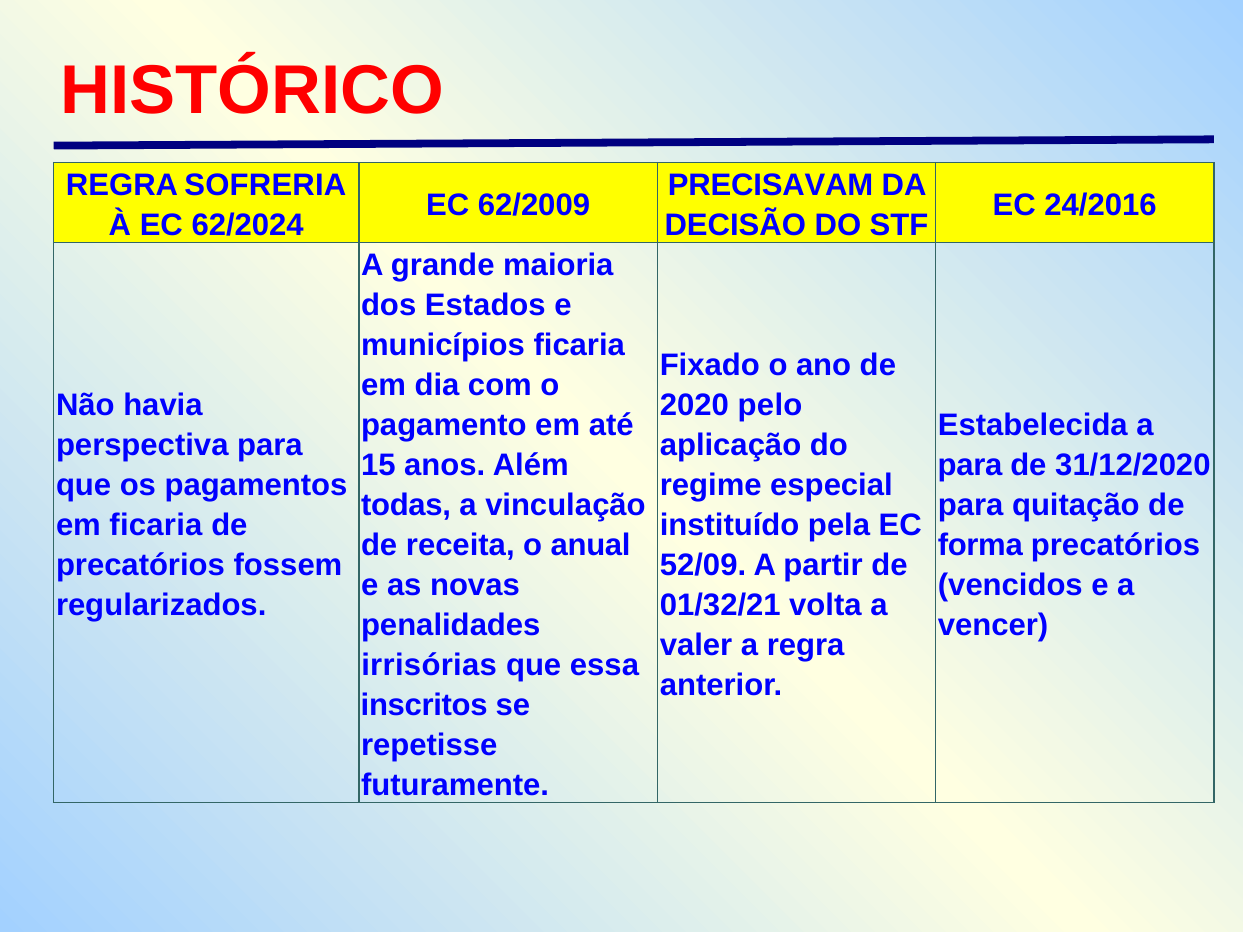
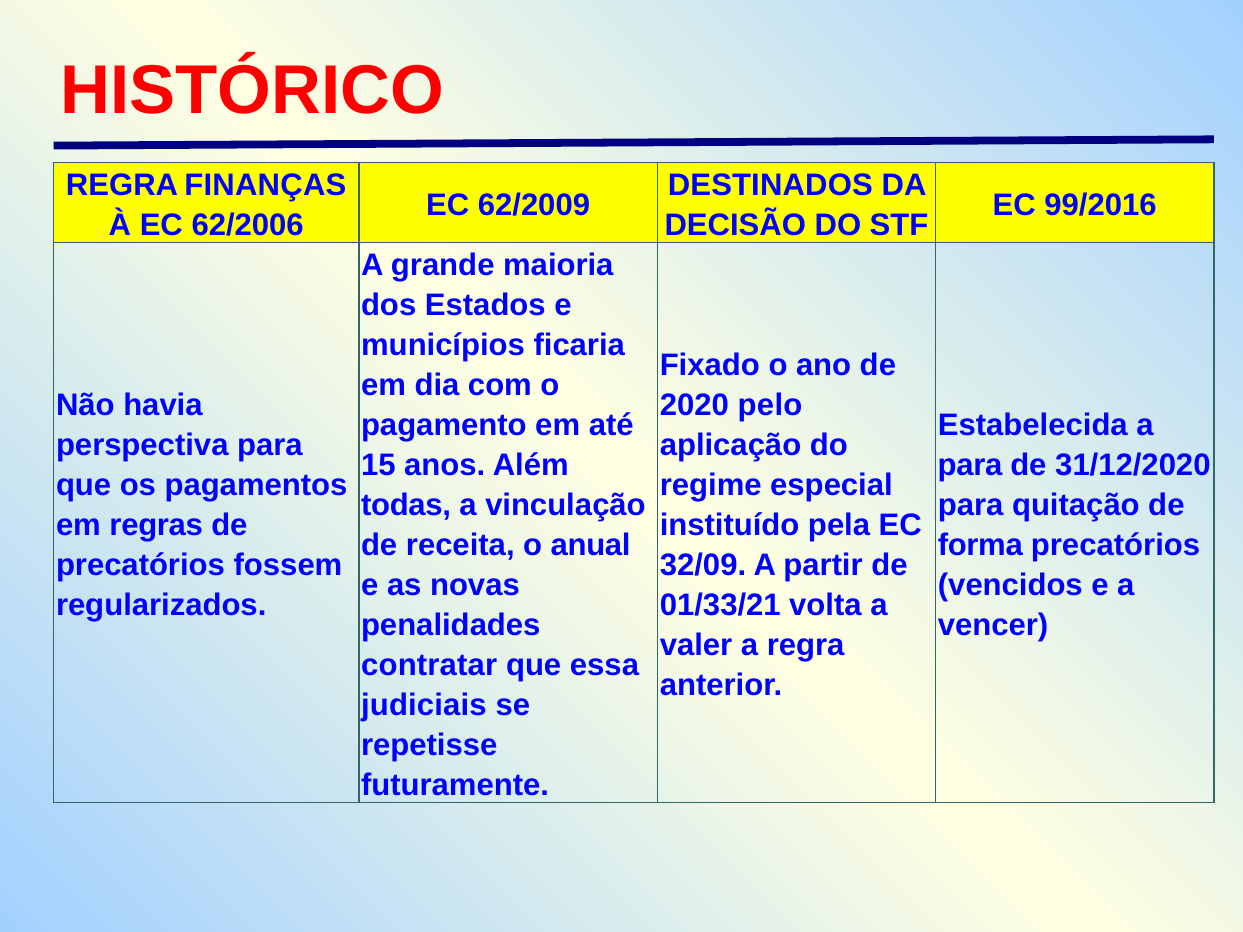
SOFRERIA: SOFRERIA -> FINANÇAS (265, 186)
PRECISAVAM: PRECISAVAM -> DESTINADOS (770, 186)
24/2016: 24/2016 -> 99/2016 (1100, 206)
62/2024: 62/2024 -> 62/2006 (248, 226)
em ficaria: ficaria -> regras (156, 526)
52/09: 52/09 -> 32/09 (703, 566)
01/32/21: 01/32/21 -> 01/33/21 (720, 606)
irrisórias: irrisórias -> contratar (429, 666)
inscritos: inscritos -> judiciais (424, 706)
